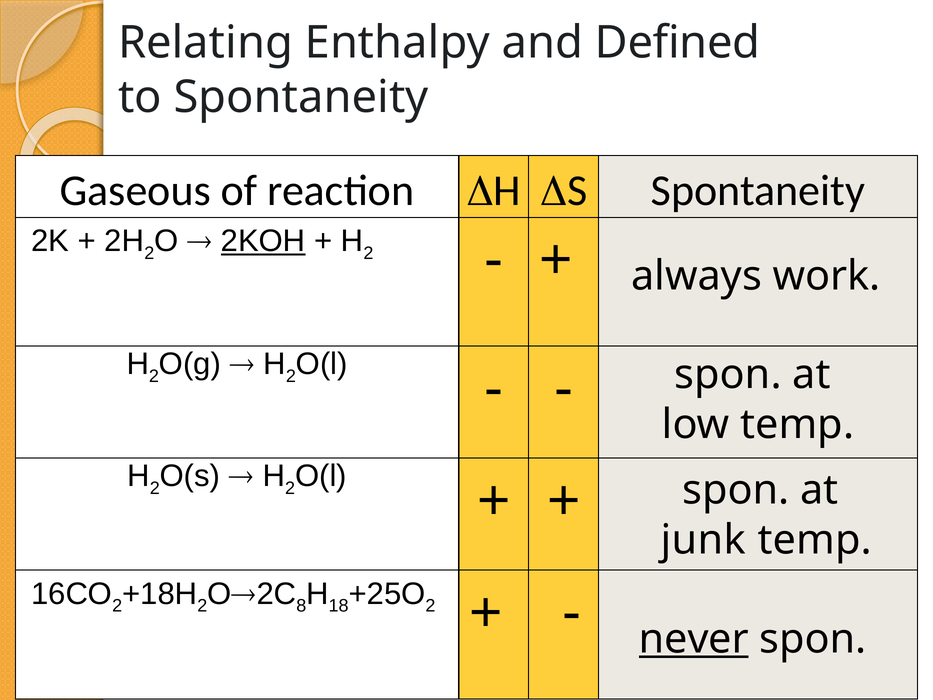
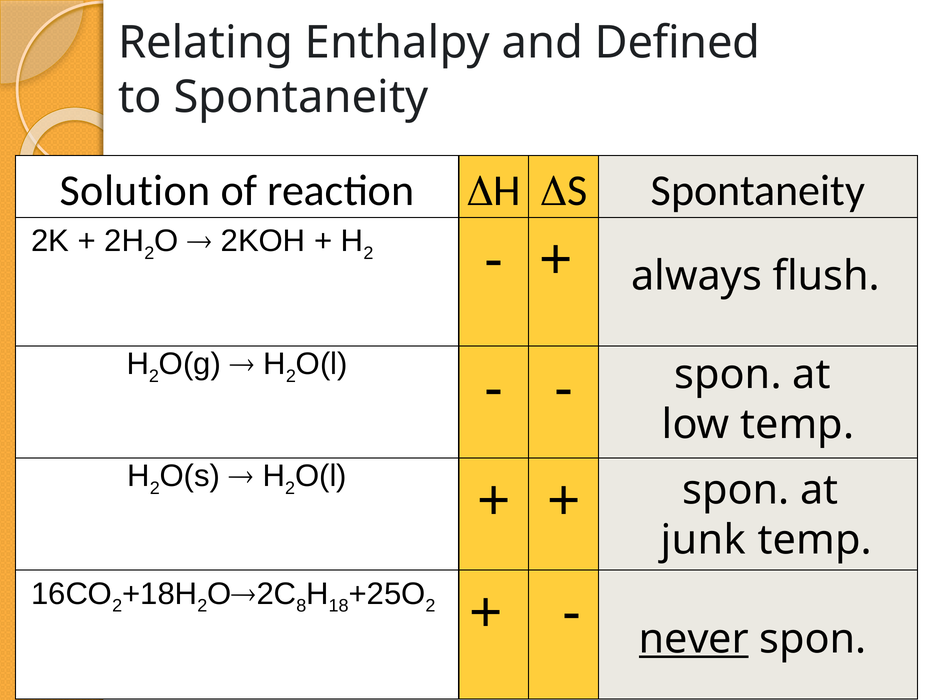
Gaseous: Gaseous -> Solution (135, 191)
2KOH underline: present -> none (263, 241)
work: work -> flush (826, 276)
